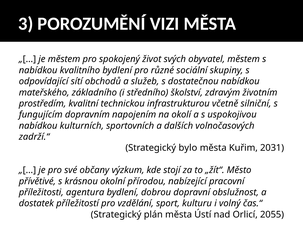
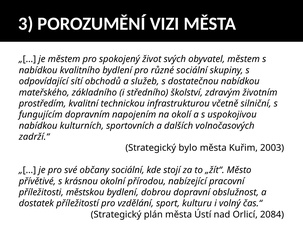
2031: 2031 -> 2003 (272, 148)
občany výzkum: výzkum -> sociální (128, 170)
agentura: agentura -> městskou (85, 193)
2055: 2055 -> 2084 (272, 215)
